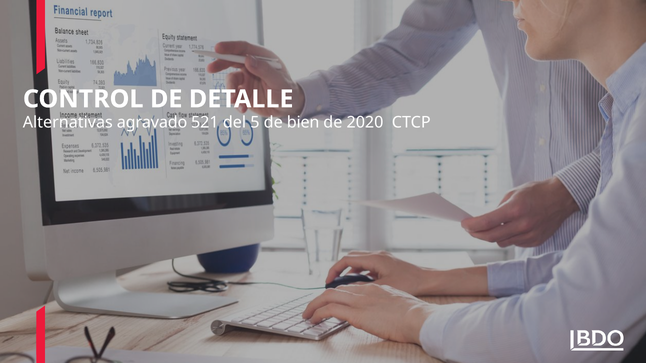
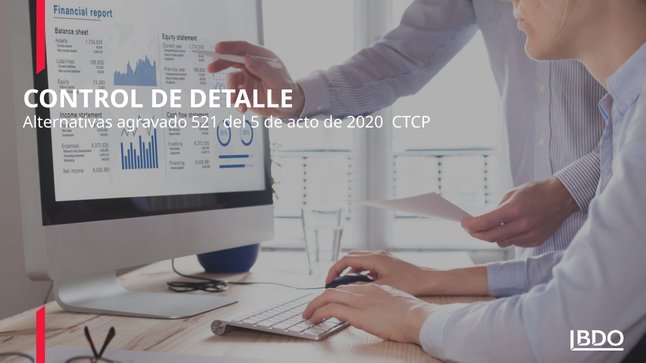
bien: bien -> acto (303, 123)
